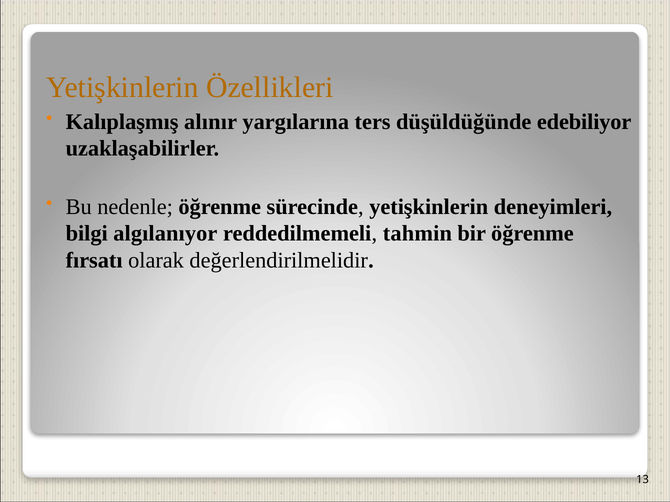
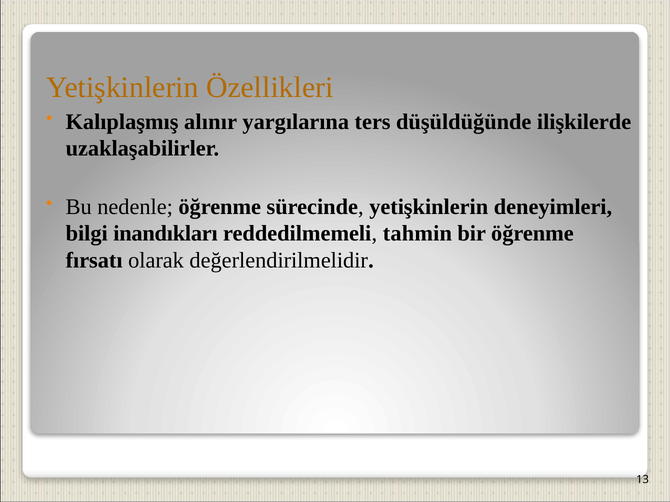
edebiliyor: edebiliyor -> ilişkilerde (584, 122)
algılanıyor: algılanıyor -> inandıkları (166, 234)
